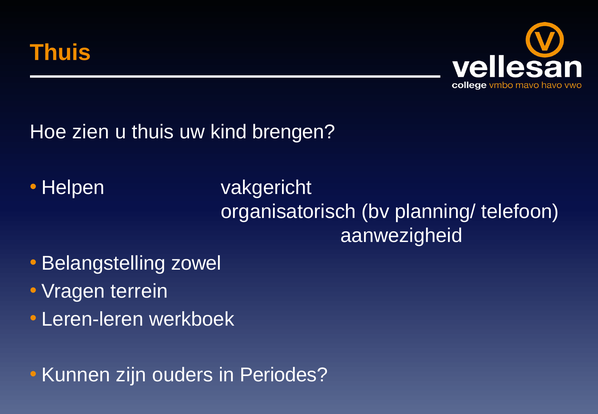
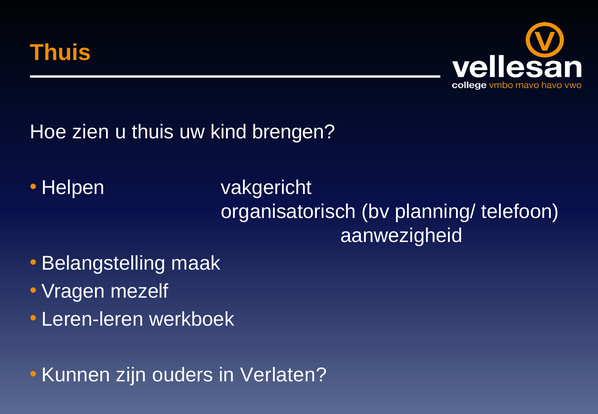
zowel: zowel -> maak (196, 263)
terrein: terrein -> mezelf (139, 291)
Periodes: Periodes -> Verlaten (284, 375)
